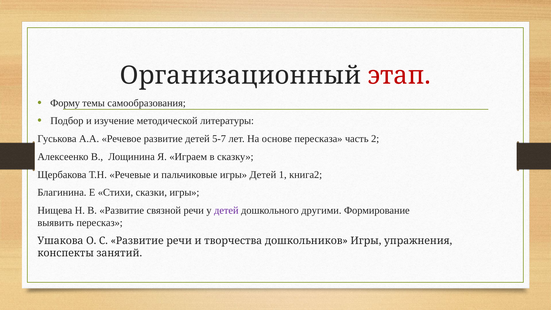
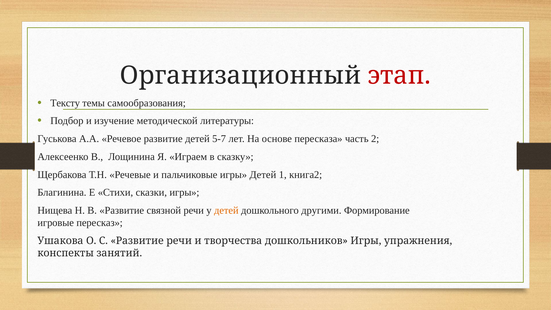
Форму: Форму -> Тексту (65, 103)
детей colour: purple -> orange (226, 210)
выявить: выявить -> игровые (56, 223)
